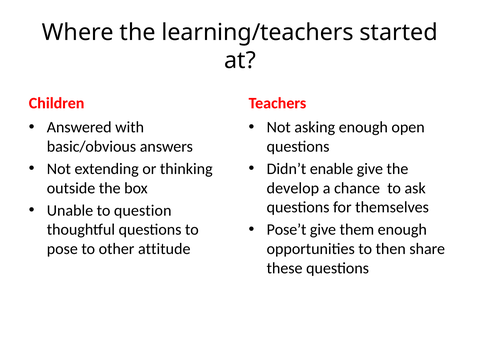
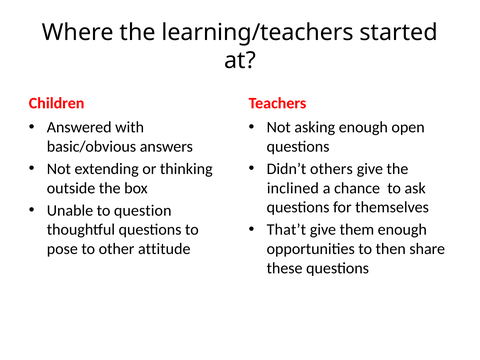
enable: enable -> others (331, 169)
develop: develop -> inclined (293, 188)
Pose’t: Pose’t -> That’t (286, 230)
